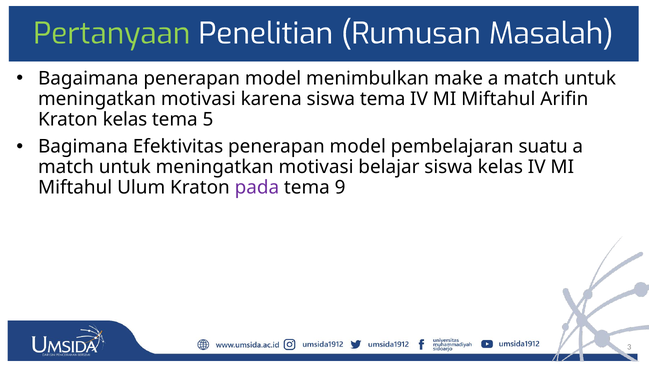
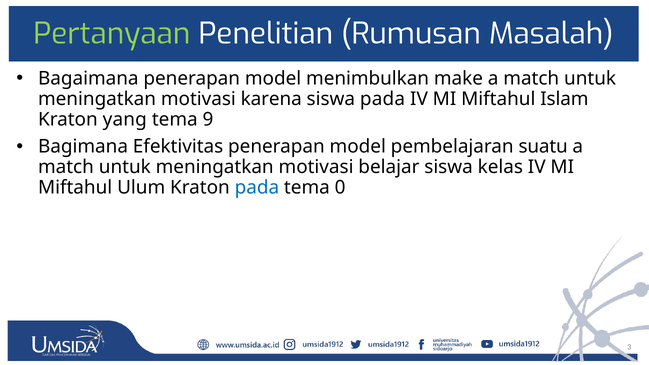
siswa tema: tema -> pada (382, 99)
Arifin: Arifin -> Islam (564, 99)
Kraton kelas: kelas -> yang (125, 119)
5: 5 -> 9 (208, 119)
pada colour: purple -> blue (257, 187)
9: 9 -> 0 (340, 187)
